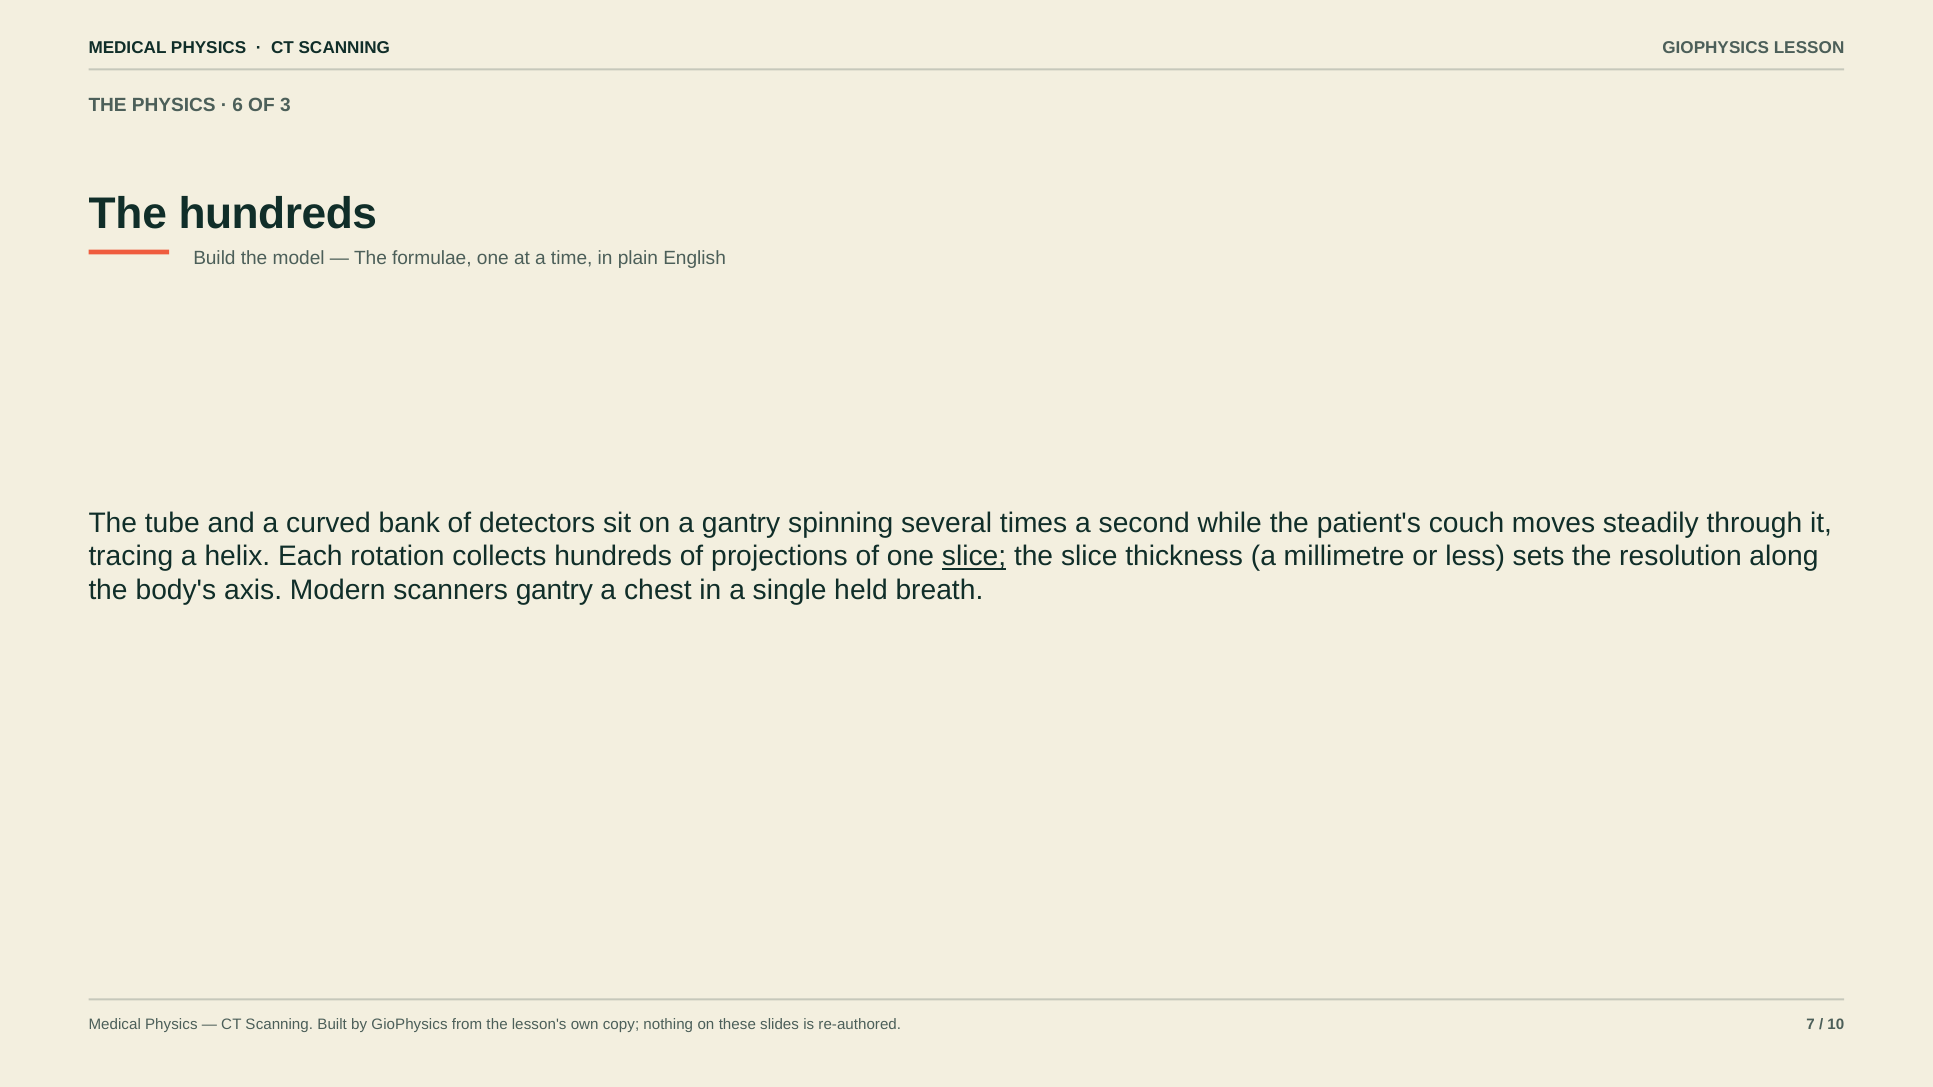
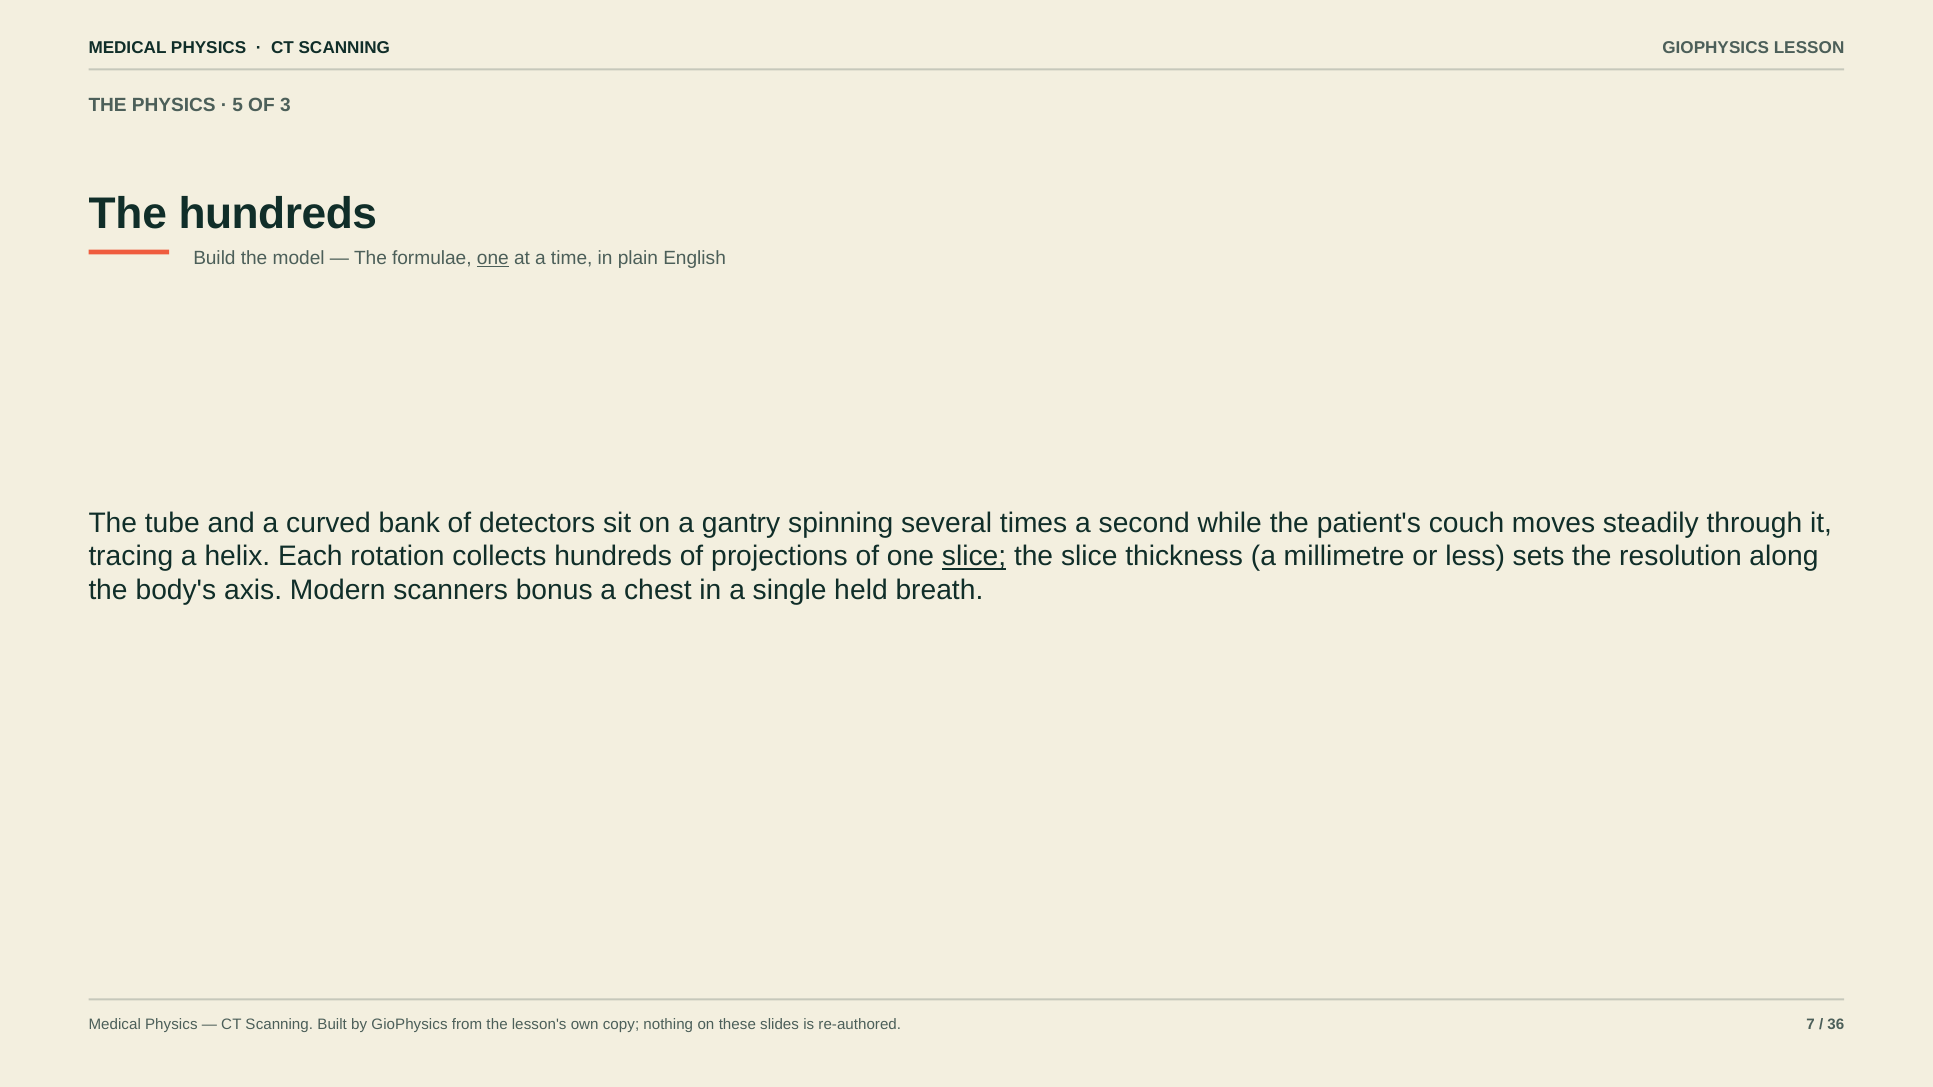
6: 6 -> 5 (238, 105)
one underline: none -> present (493, 258)
scanners gantry: gantry -> bonus (554, 591)
10: 10 -> 36 (1836, 1025)
